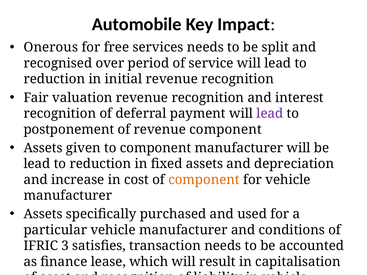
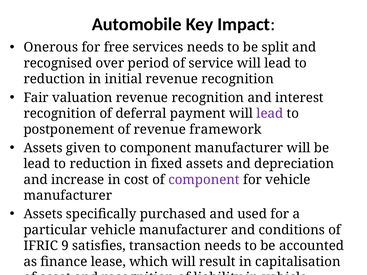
revenue component: component -> framework (226, 130)
component colour: orange -> purple (204, 180)
3: 3 -> 9 (65, 246)
